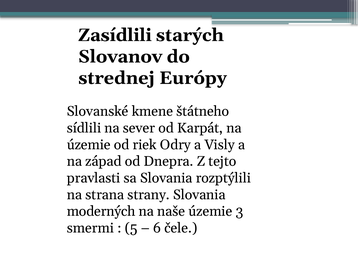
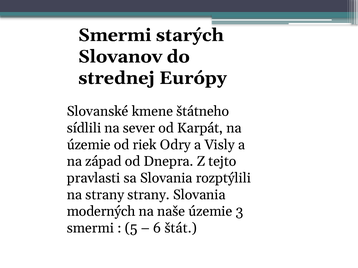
Zasídlili: Zasídlili -> Smermi (115, 35)
na strana: strana -> strany (105, 195)
čele: čele -> štát (181, 229)
